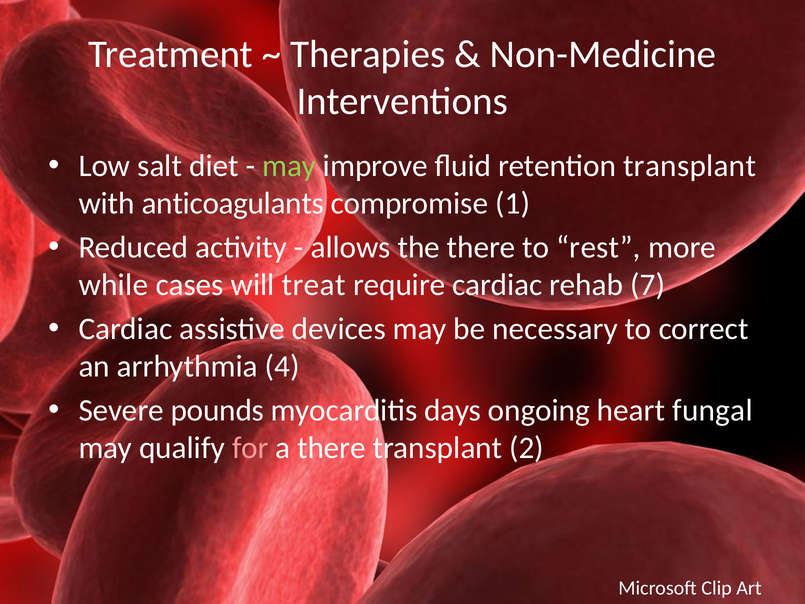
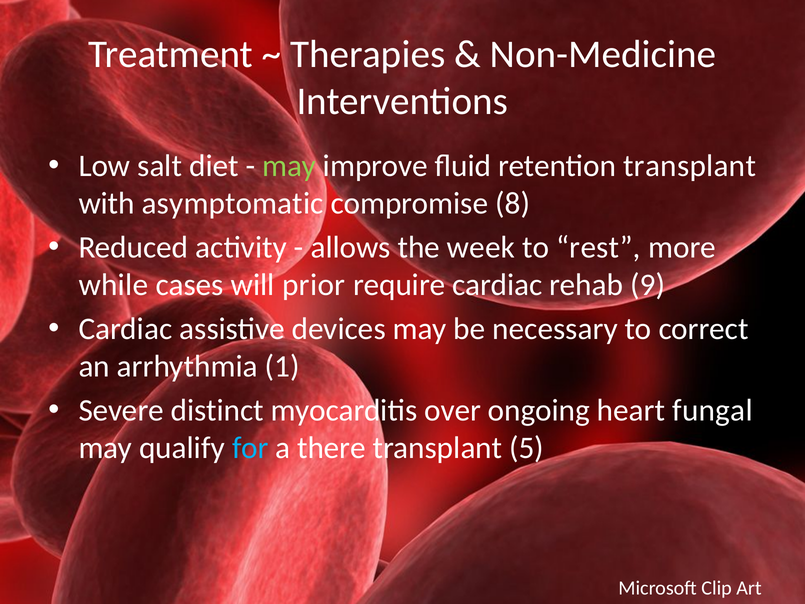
anticoagulants: anticoagulants -> asymptomatic (233, 203)
1: 1 -> 8 (513, 203)
the there: there -> week (481, 247)
treat: treat -> prior (314, 285)
7: 7 -> 9 (648, 285)
4: 4 -> 1 (282, 366)
pounds: pounds -> distinct (217, 410)
days: days -> over (453, 410)
for colour: pink -> light blue (250, 448)
2: 2 -> 5 (526, 448)
